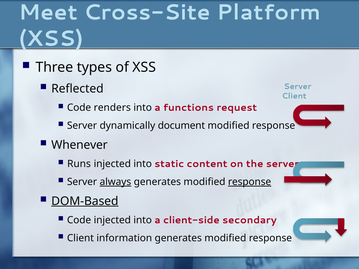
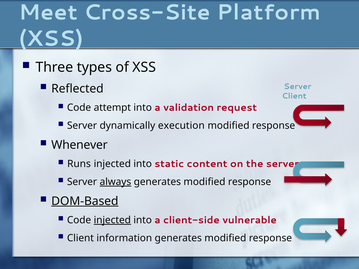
renders: renders -> attempt (112, 108)
functions: functions -> validation (189, 108)
document: document -> execution (181, 126)
response underline: present -> none (250, 182)
injected underline: none -> present (112, 220)
secondary: secondary -> vulnerable (250, 220)
